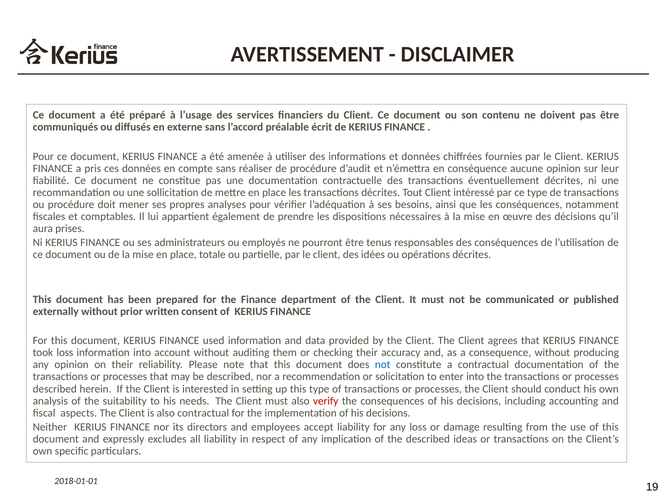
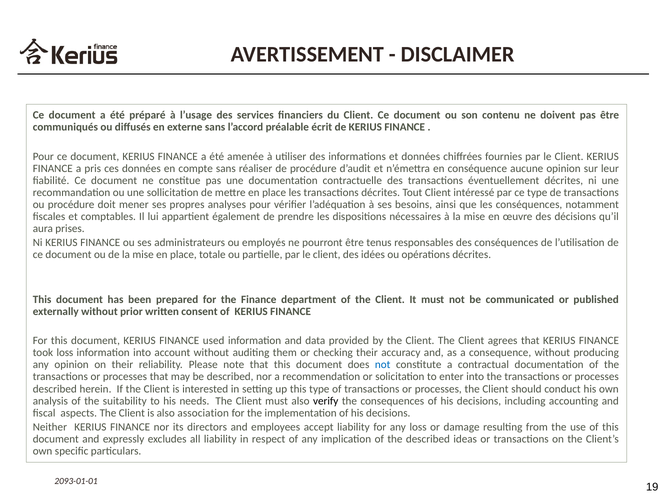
verify colour: red -> black (326, 400)
also contractual: contractual -> association (203, 412)
2018-01-01: 2018-01-01 -> 2093-01-01 (76, 481)
